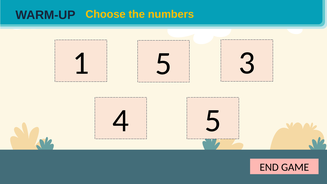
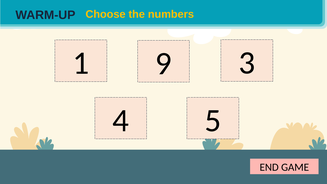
1 5: 5 -> 9 (163, 64)
